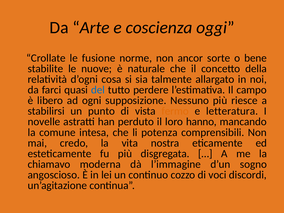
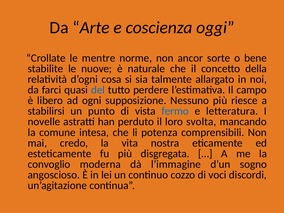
fusione: fusione -> mentre (99, 58)
fermo colour: orange -> blue (175, 111)
hanno: hanno -> svolta (201, 122)
chiamavo: chiamavo -> convoglio (49, 164)
